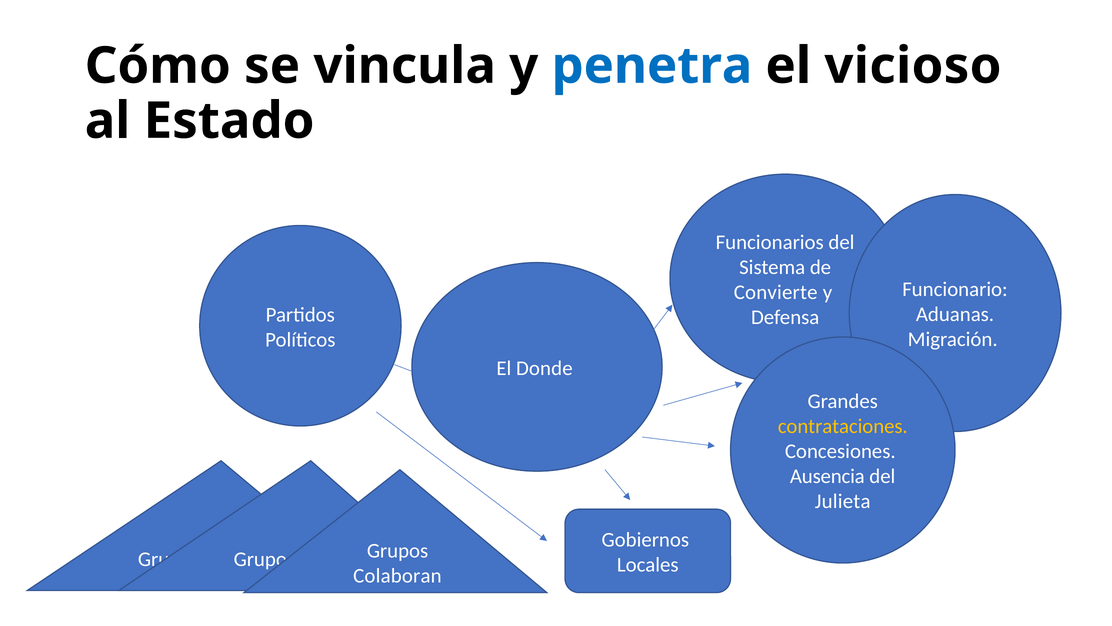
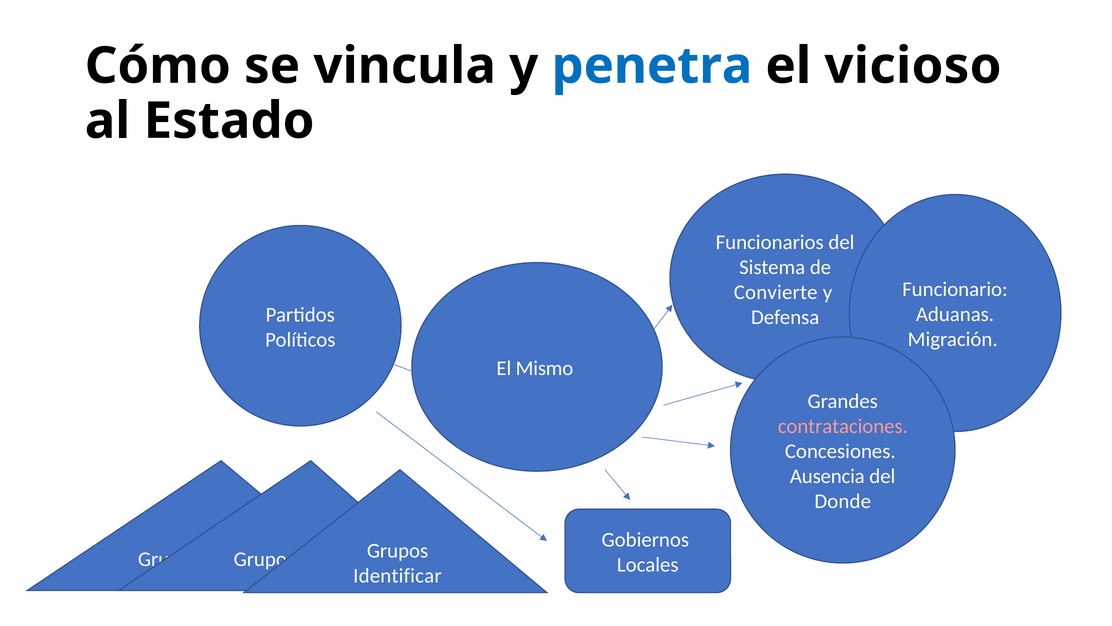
Donde: Donde -> Mismo (545, 368)
contrataciones colour: yellow -> pink (843, 426)
Julieta: Julieta -> Donde (843, 501)
Colaboran: Colaboran -> Identificar (397, 575)
